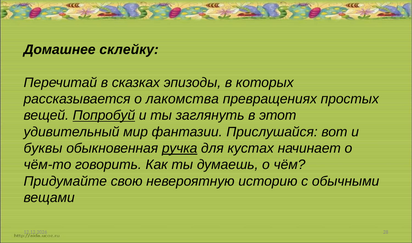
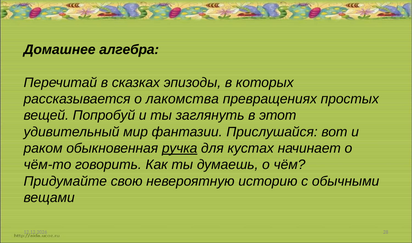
склейку: склейку -> алгебра (129, 50)
Попробуй underline: present -> none (104, 116)
буквы: буквы -> раком (43, 149)
